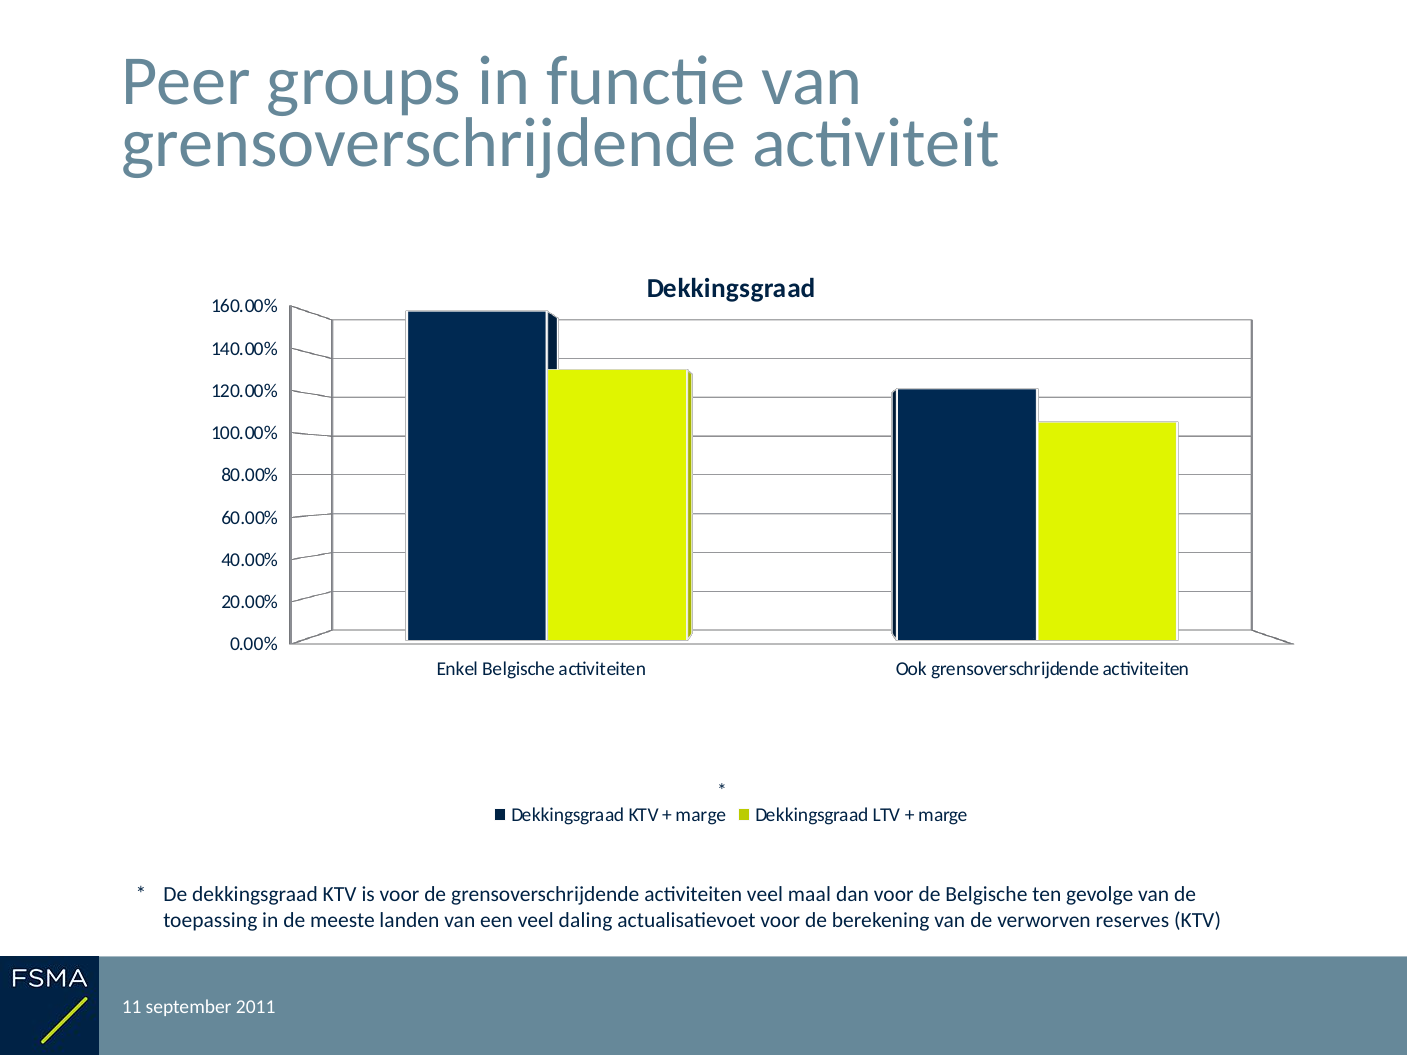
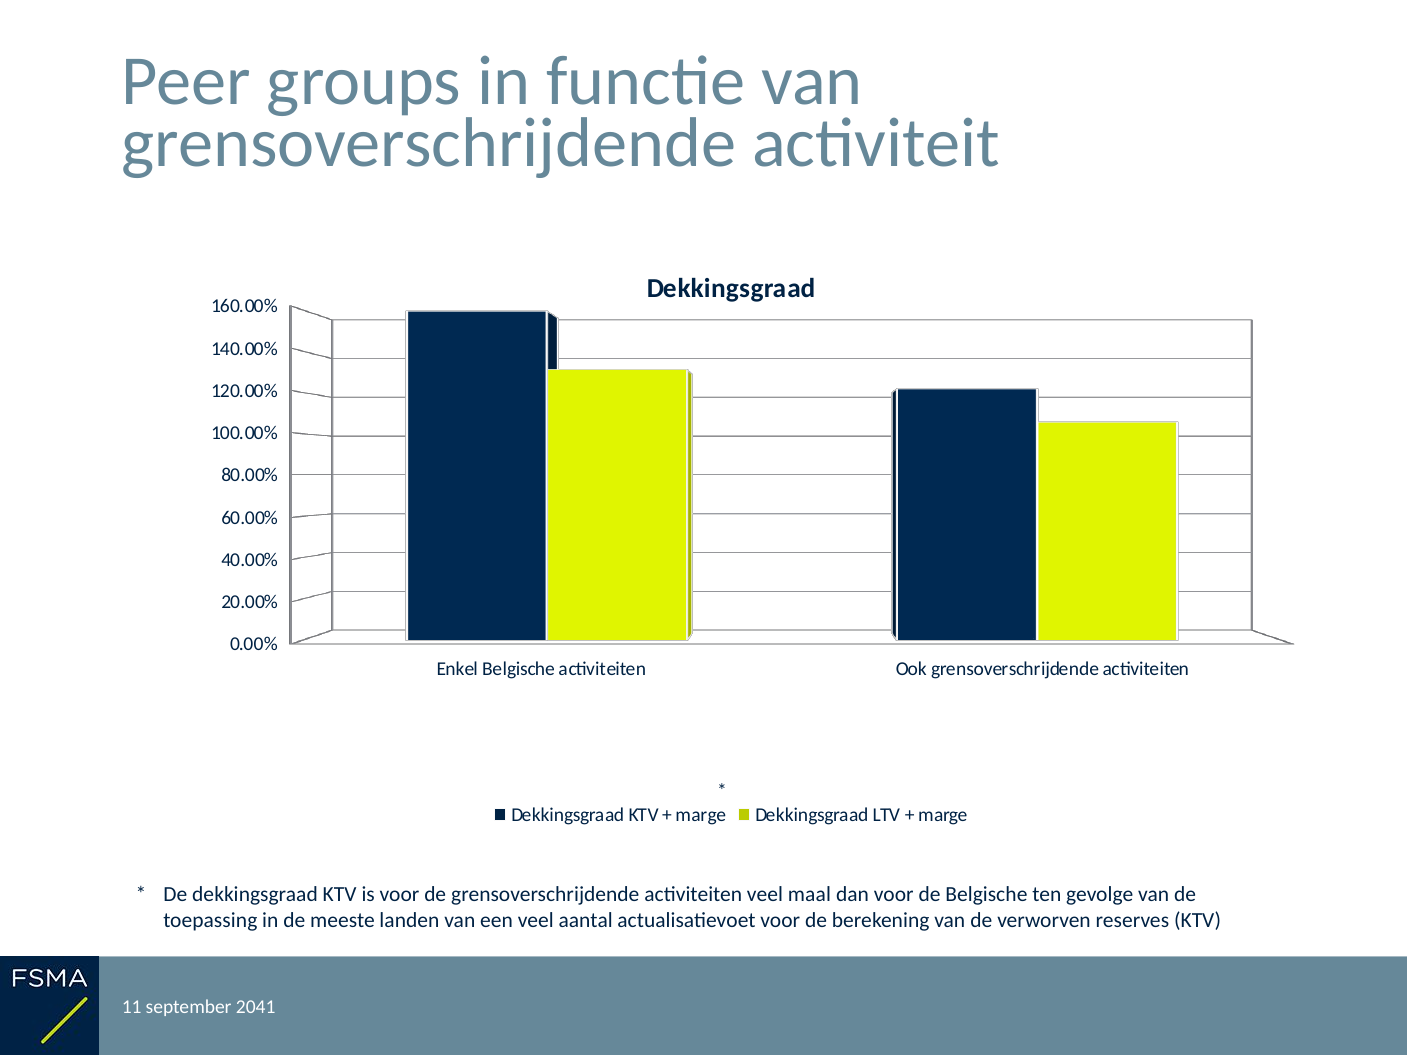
daling: daling -> aantal (586, 920)
2011: 2011 -> 2041 (256, 1007)
